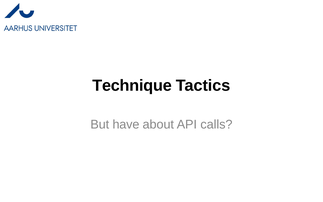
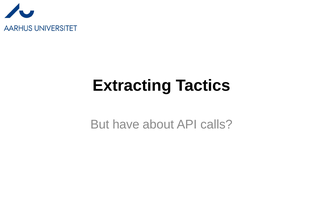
Technique: Technique -> Extracting (132, 85)
